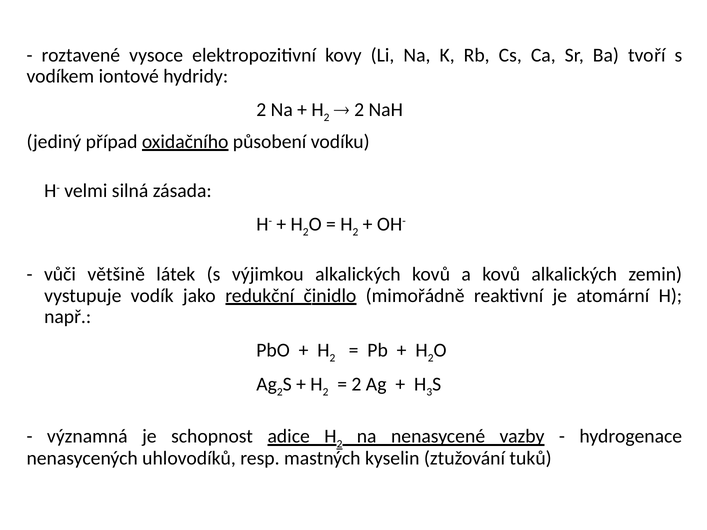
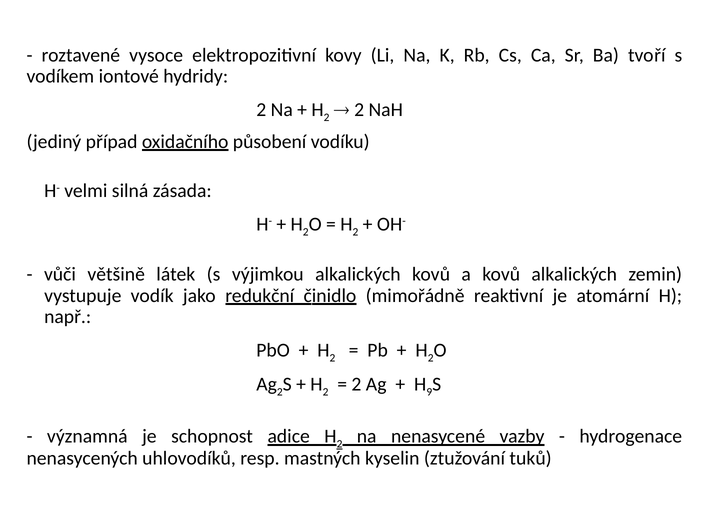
3: 3 -> 9 (429, 392)
